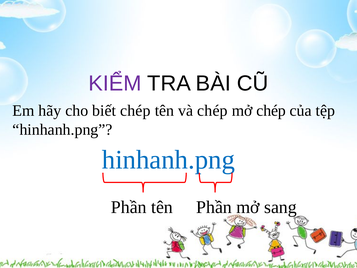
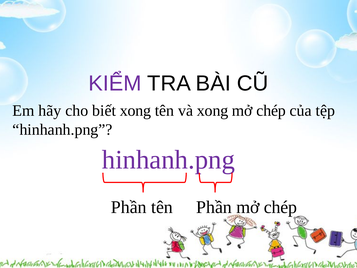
biết chép: chép -> xong (135, 111)
và chép: chép -> xong (213, 111)
hinhanh.png colour: blue -> purple (168, 160)
Phần mở sang: sang -> chép (281, 207)
